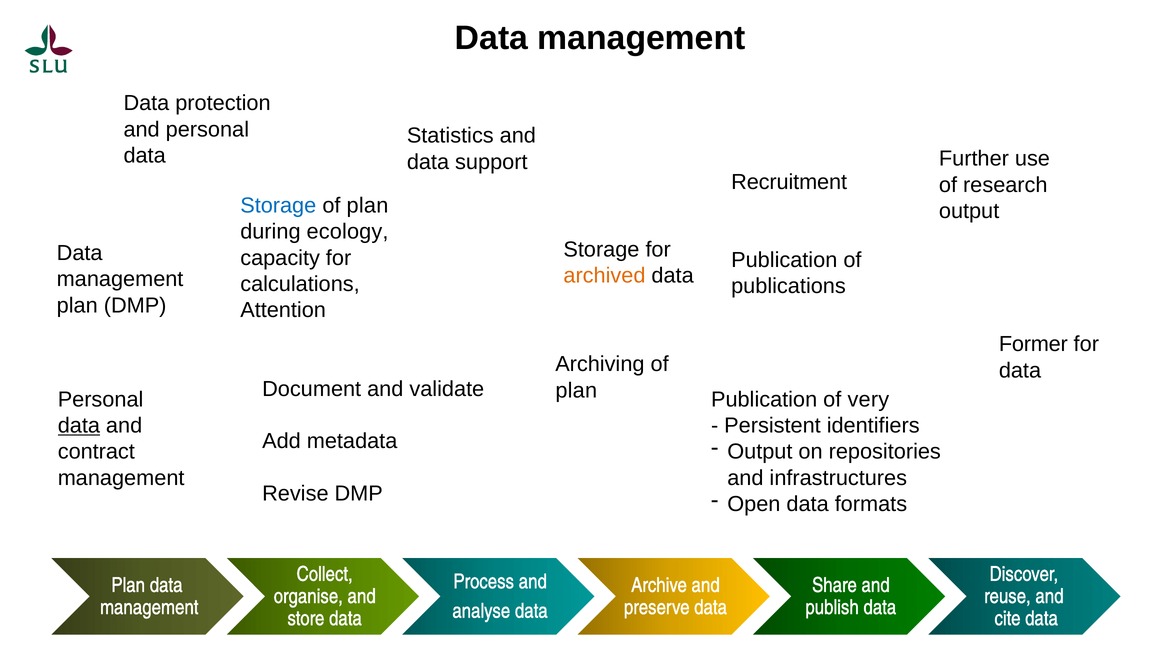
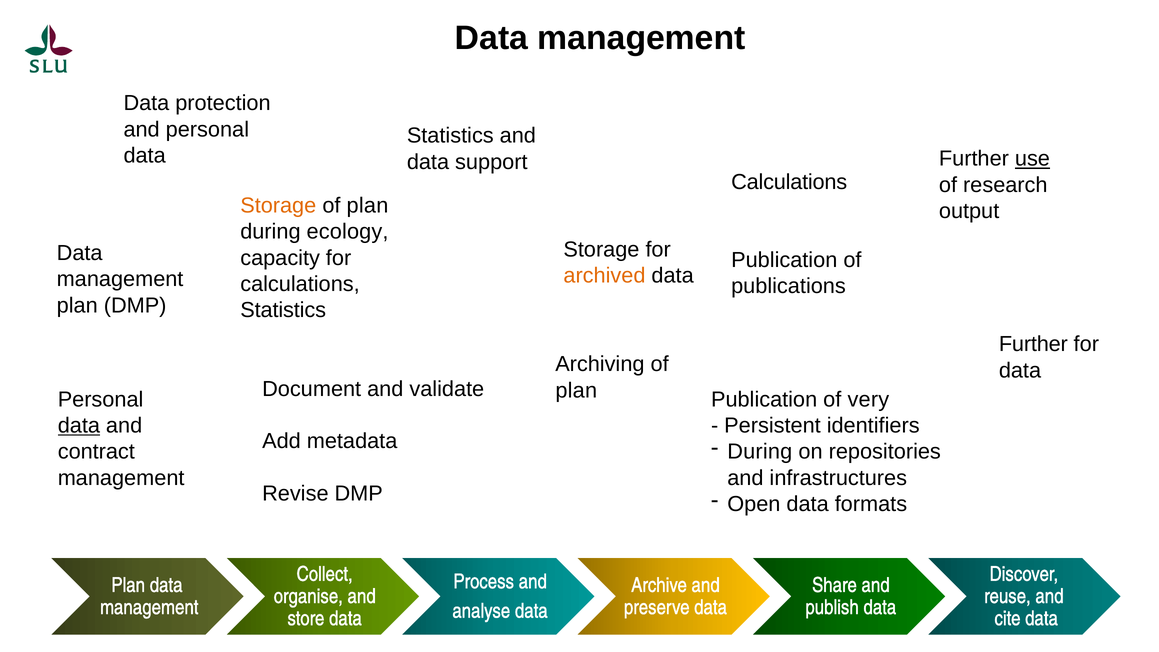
use underline: none -> present (1032, 159)
Recruitment: Recruitment -> Calculations (789, 182)
Storage colour: blue -> orange (278, 206)
Attention: Attention -> Statistics (283, 310)
Former: Former -> Further (1033, 344)
Output: Output -> During (760, 452)
